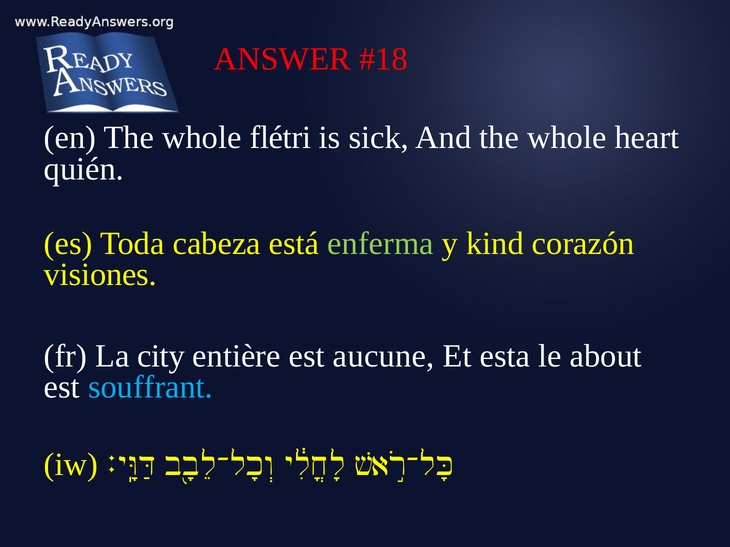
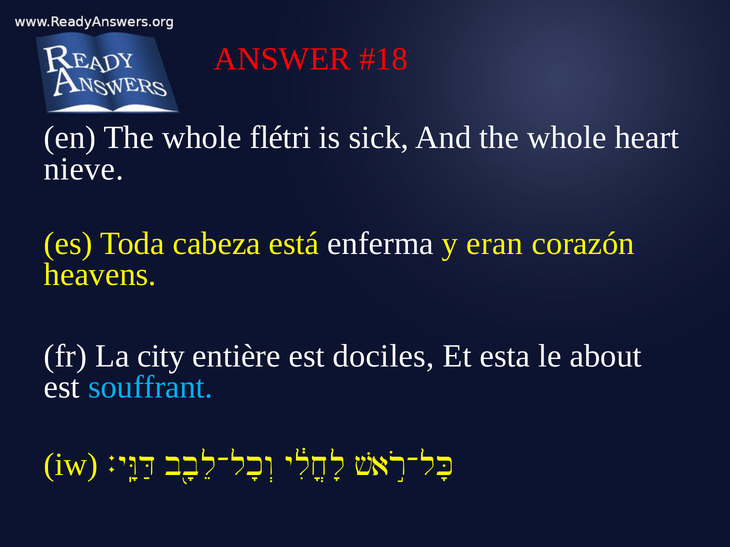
quién: quién -> nieve (84, 169)
enferma colour: light green -> white (381, 244)
kind: kind -> eran (495, 244)
visiones: visiones -> heavens (100, 275)
aucune: aucune -> dociles (384, 356)
